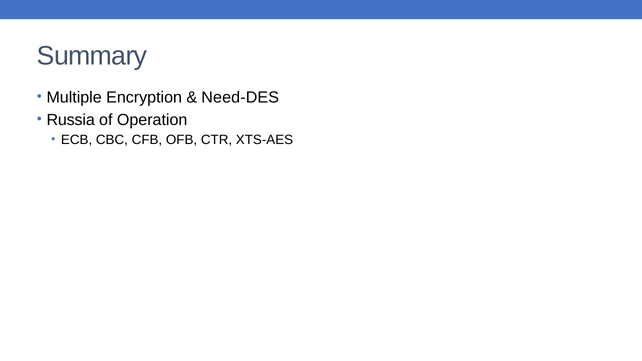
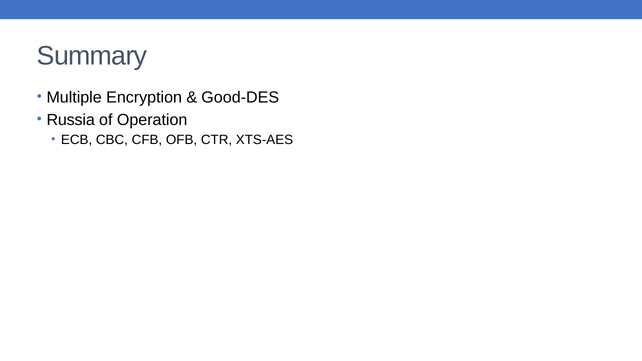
Need-DES: Need-DES -> Good-DES (240, 97)
